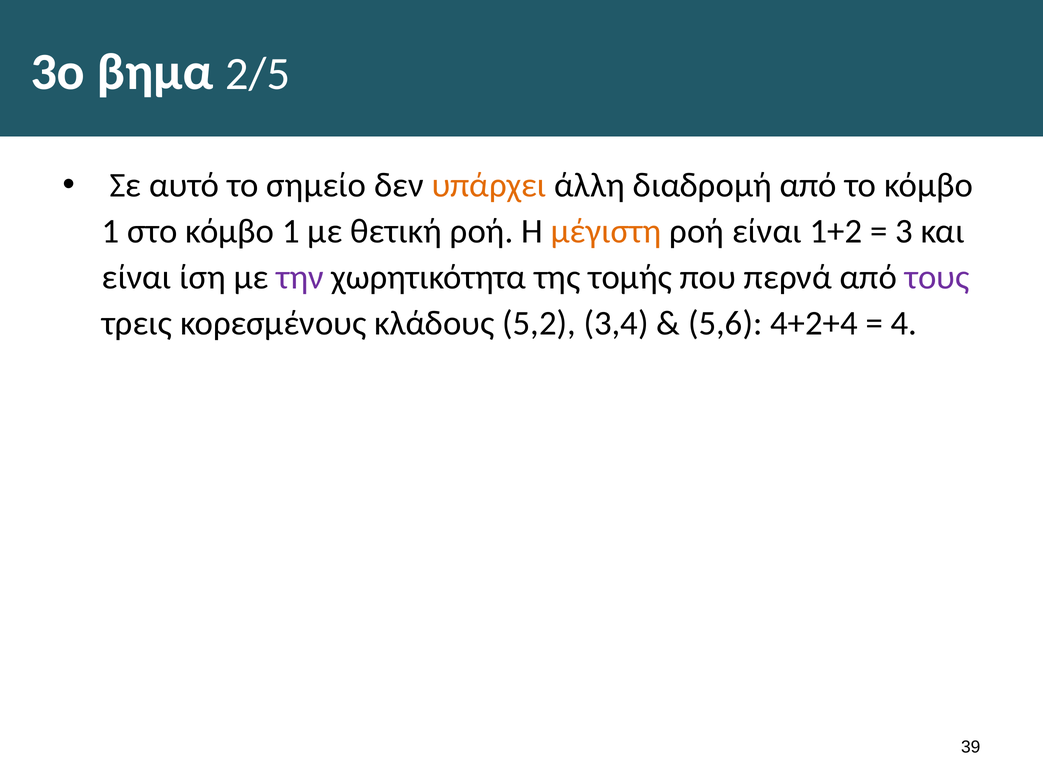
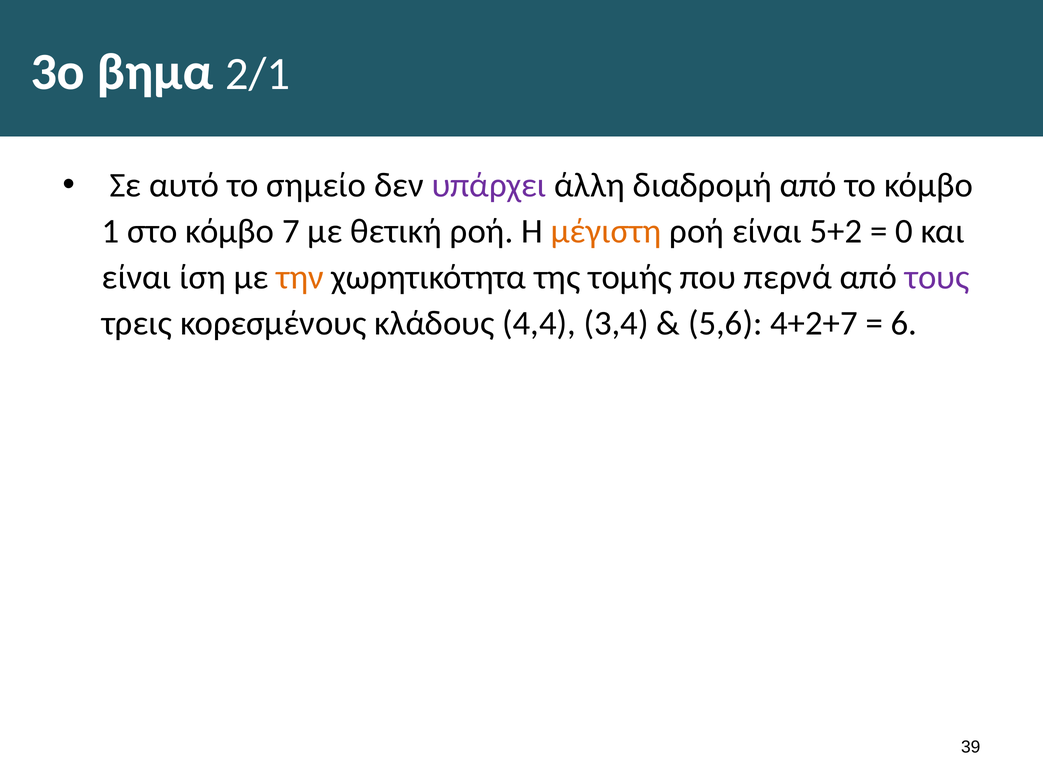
2/5: 2/5 -> 2/1 (258, 74)
υπάρχει colour: orange -> purple (489, 186)
στο κόμβο 1: 1 -> 7 (291, 231)
1+2: 1+2 -> 5+2 (836, 231)
3: 3 -> 0 (904, 231)
την colour: purple -> orange (300, 277)
5,2: 5,2 -> 4,4 (539, 323)
4+2+4: 4+2+4 -> 4+2+7 (814, 323)
4: 4 -> 6 (904, 323)
